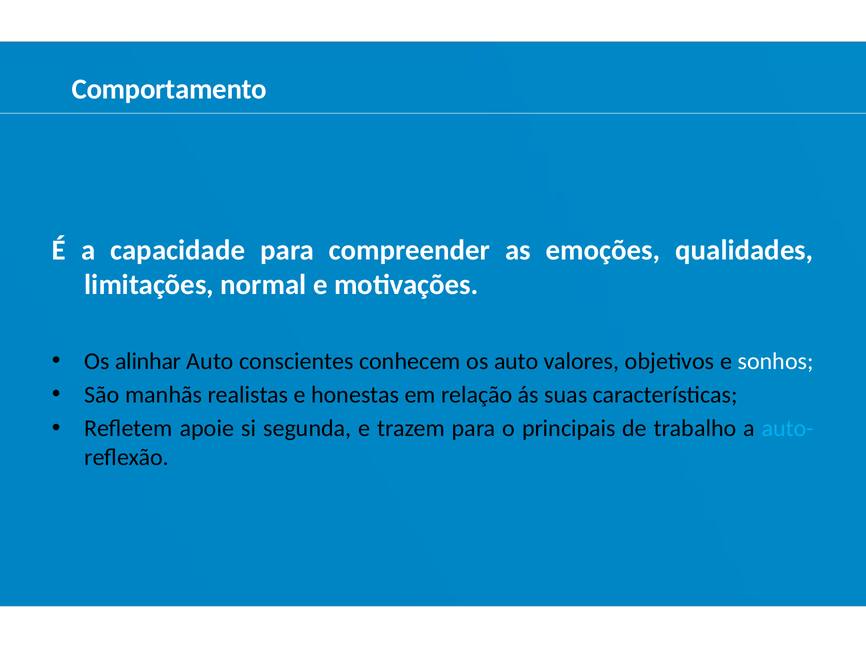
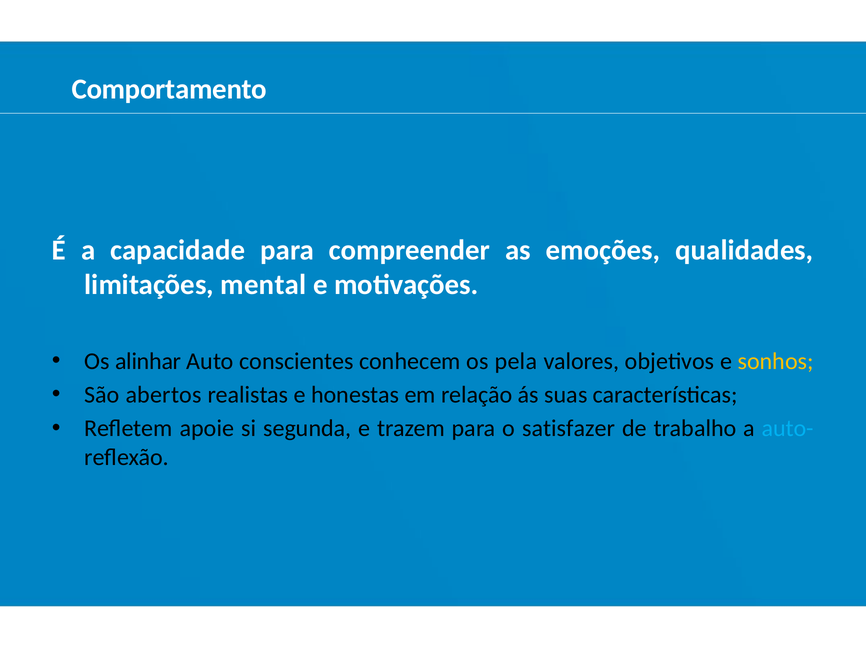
normal: normal -> mental (263, 285)
os auto: auto -> pela (516, 362)
sonhos colour: white -> yellow (776, 362)
manhãs: manhãs -> abertos (164, 395)
principais: principais -> satisfazer (569, 429)
